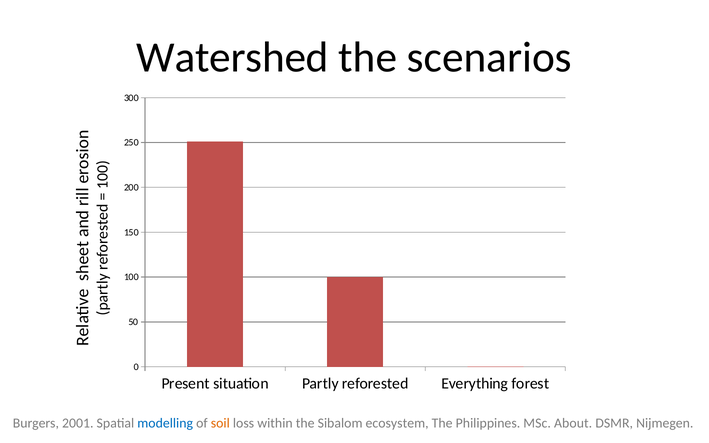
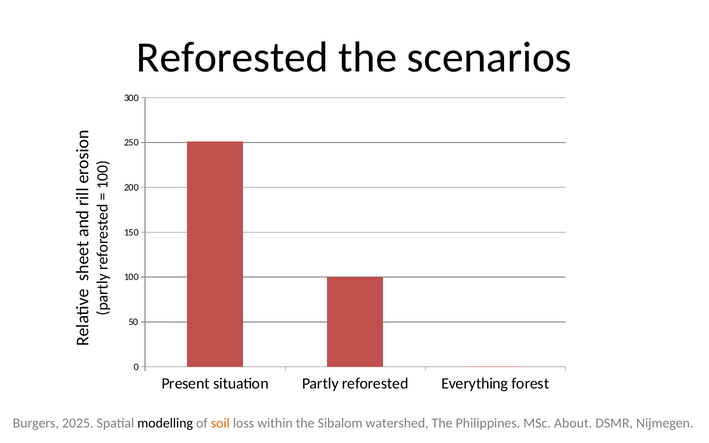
Watershed: Watershed -> Reforested (232, 58)
2001: 2001 -> 2025 (78, 423)
modelling colour: blue -> black (165, 423)
ecosystem: ecosystem -> watershed (397, 423)
